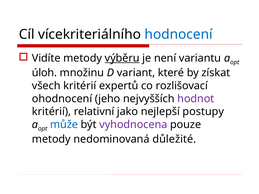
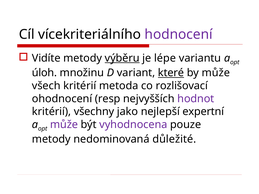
hodnocení colour: blue -> purple (179, 35)
není: není -> lépe (165, 58)
které underline: none -> present (171, 73)
by získat: získat -> může (216, 73)
expertů: expertů -> metoda (119, 86)
jeho: jeho -> resp (108, 99)
relativní: relativní -> všechny (94, 112)
postupy: postupy -> expertní (203, 112)
může colour: blue -> purple (64, 125)
